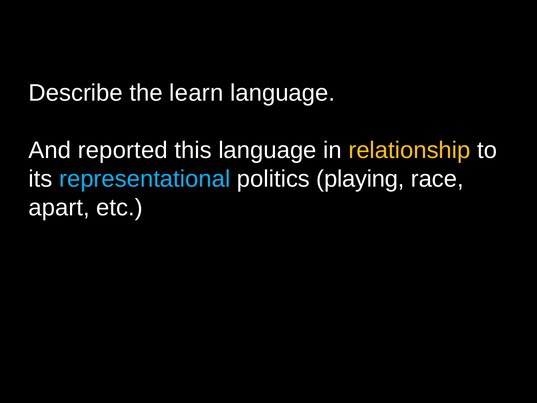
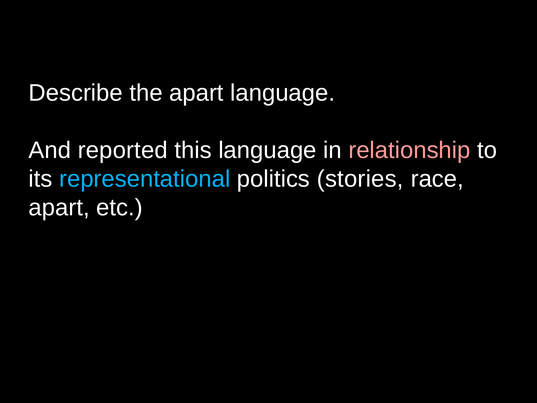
the learn: learn -> apart (196, 93)
relationship colour: yellow -> pink (409, 150)
playing: playing -> stories (360, 179)
